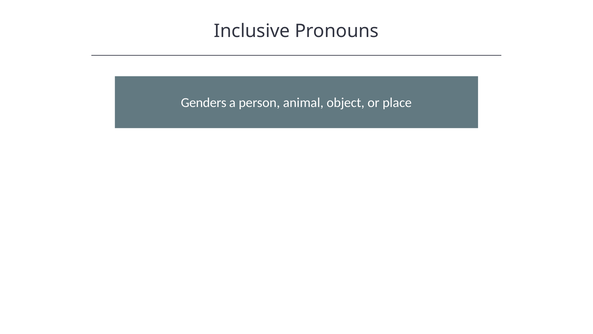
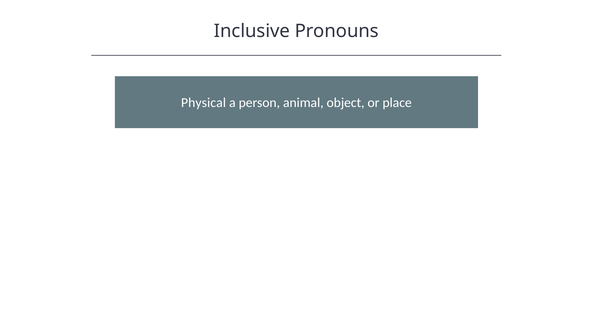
Genders: Genders -> Physical (204, 102)
